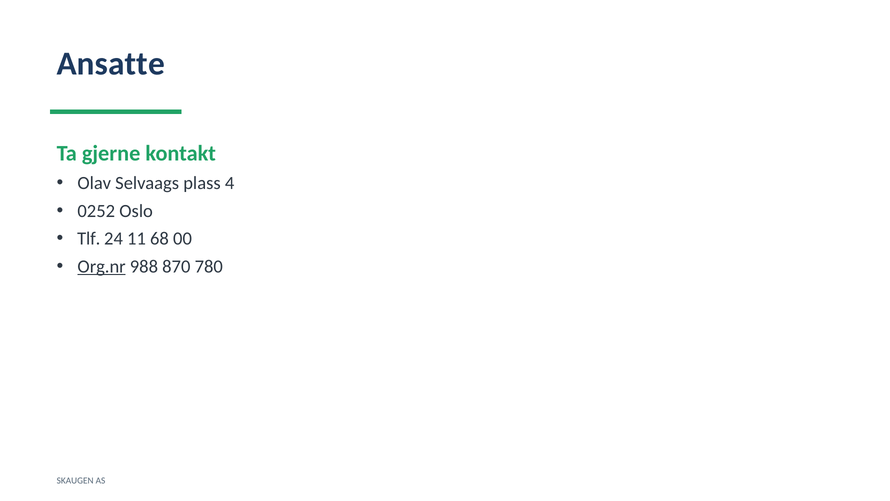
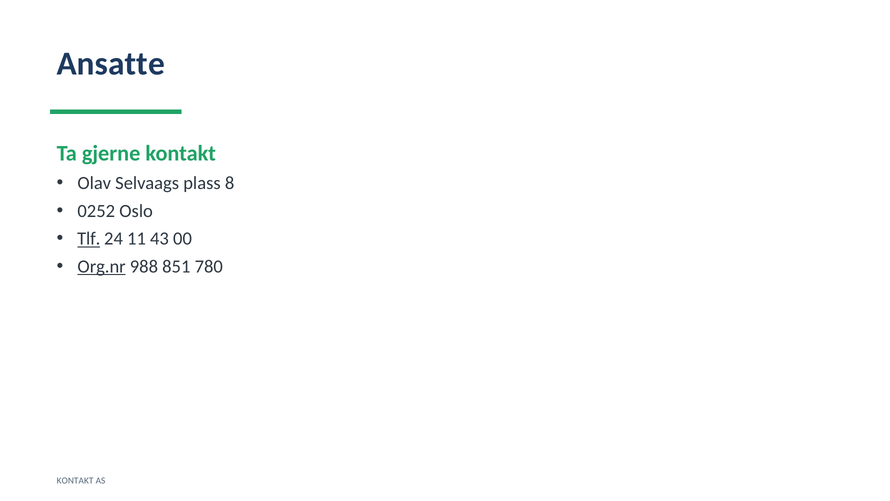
4: 4 -> 8 (230, 183)
Tlf underline: none -> present (89, 239)
68: 68 -> 43 (159, 239)
870: 870 -> 851 (176, 266)
SKAUGEN: SKAUGEN -> KONTAKT (75, 480)
